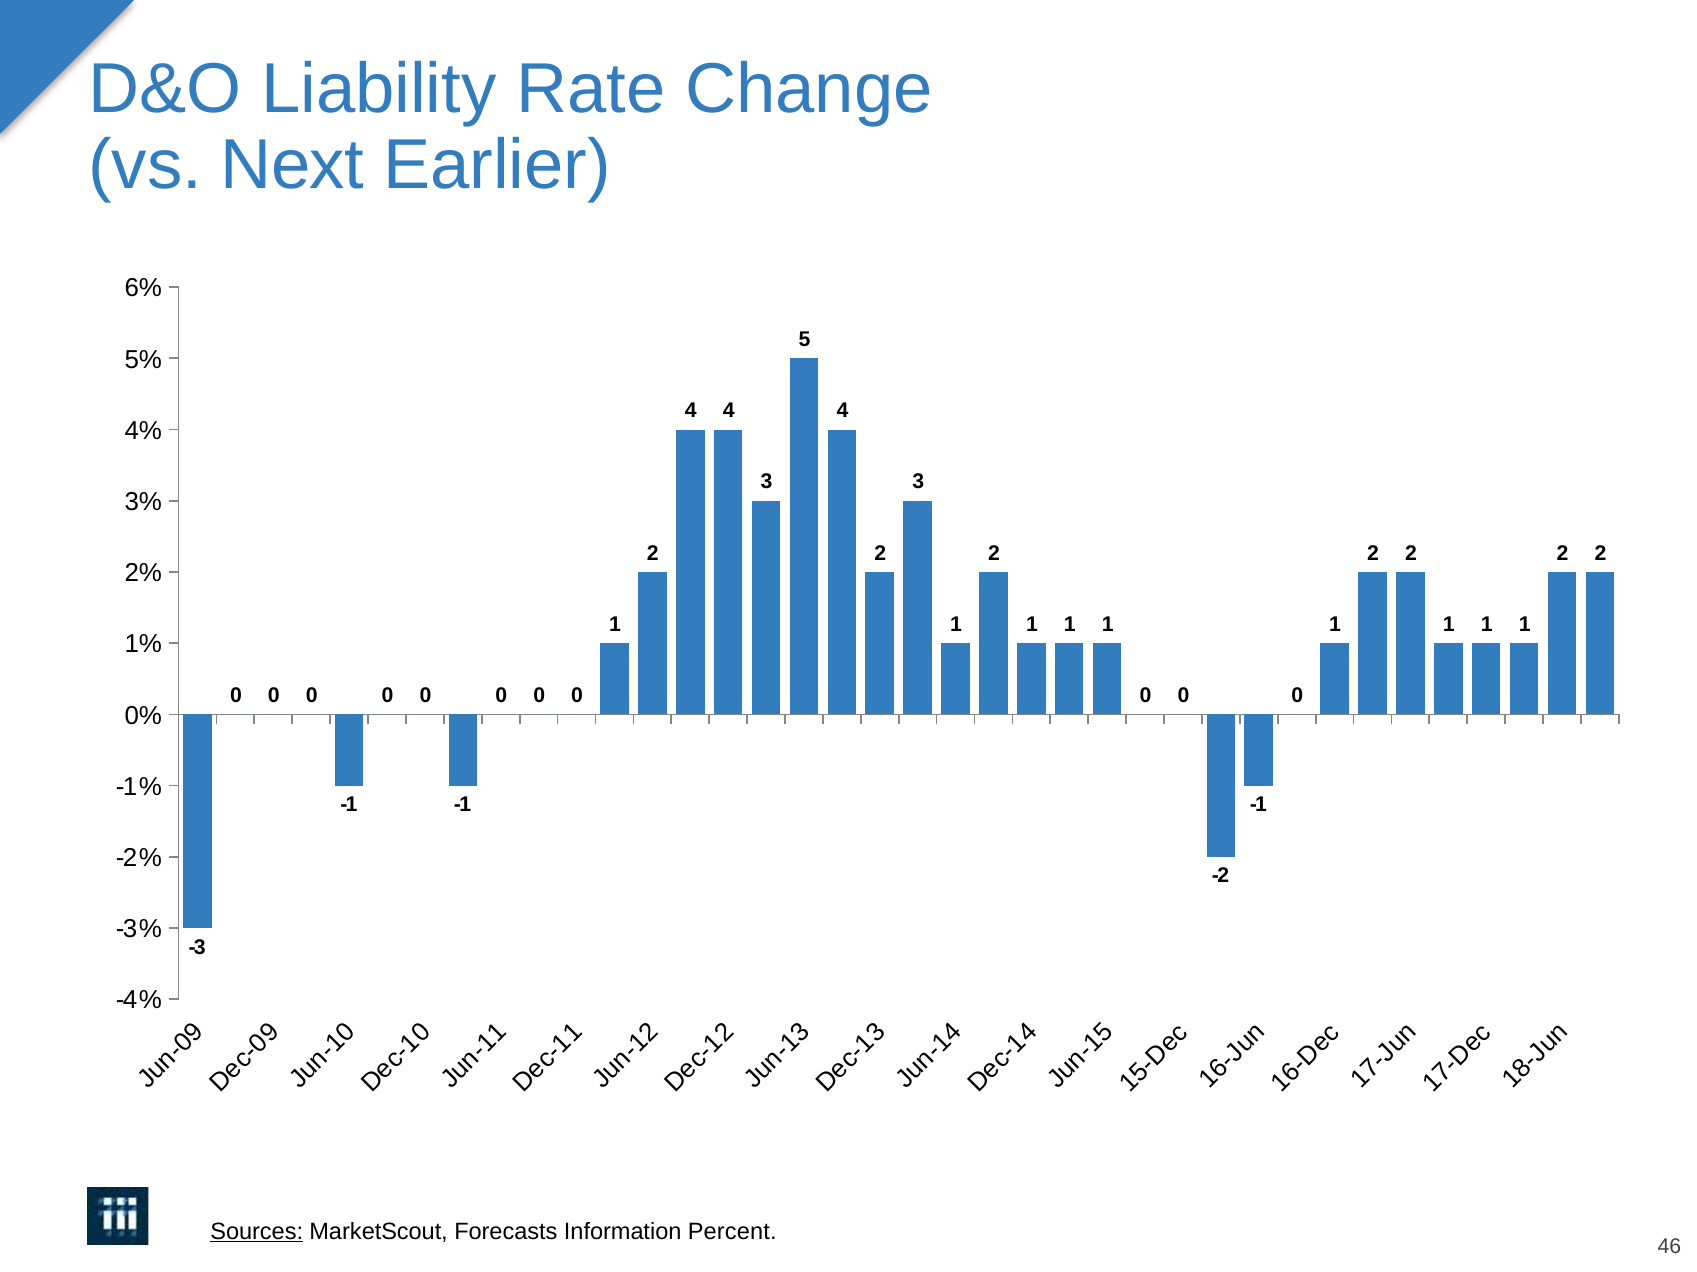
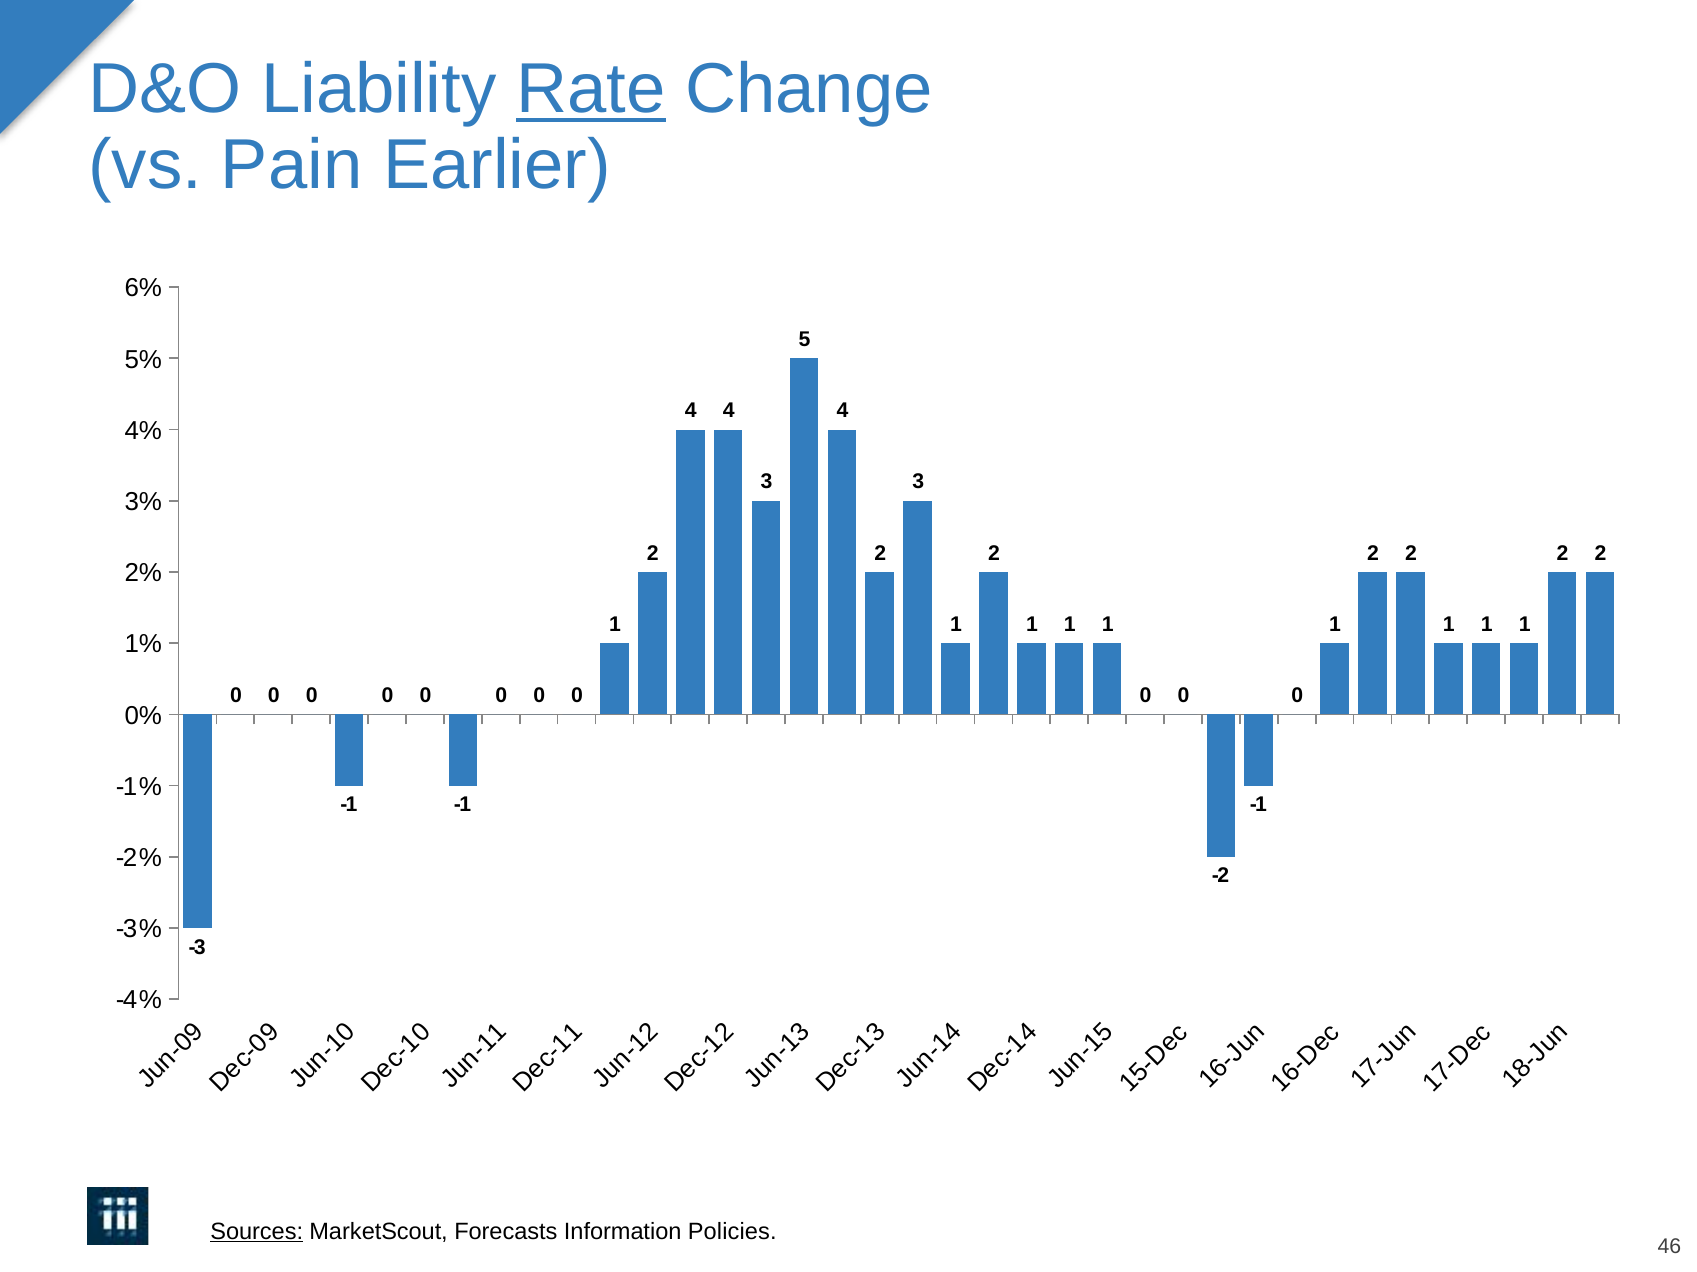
Rate underline: none -> present (591, 89)
Next: Next -> Pain (292, 166)
Percent: Percent -> Policies (732, 1232)
